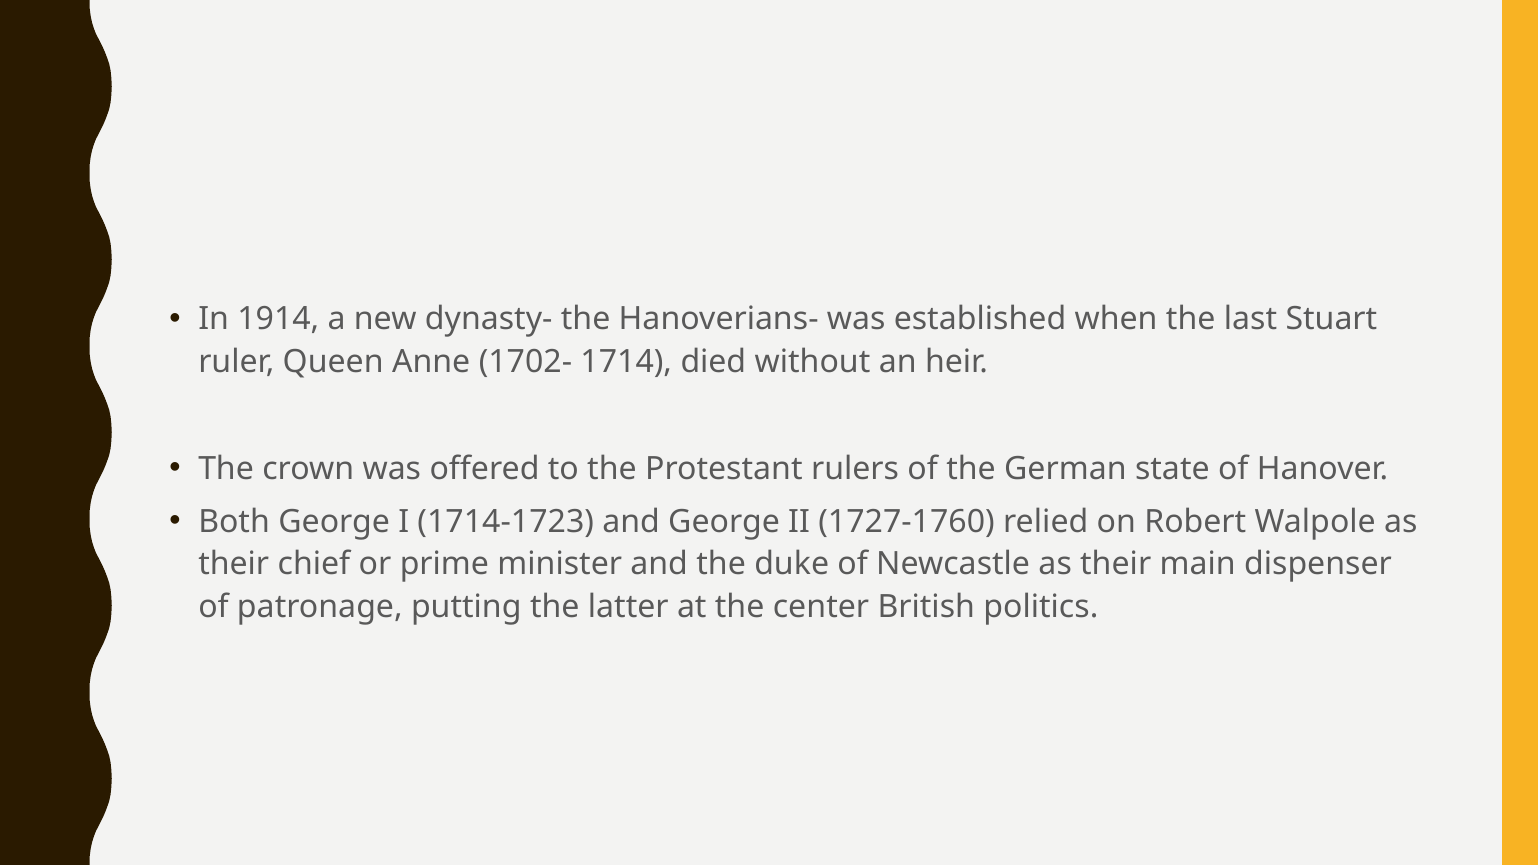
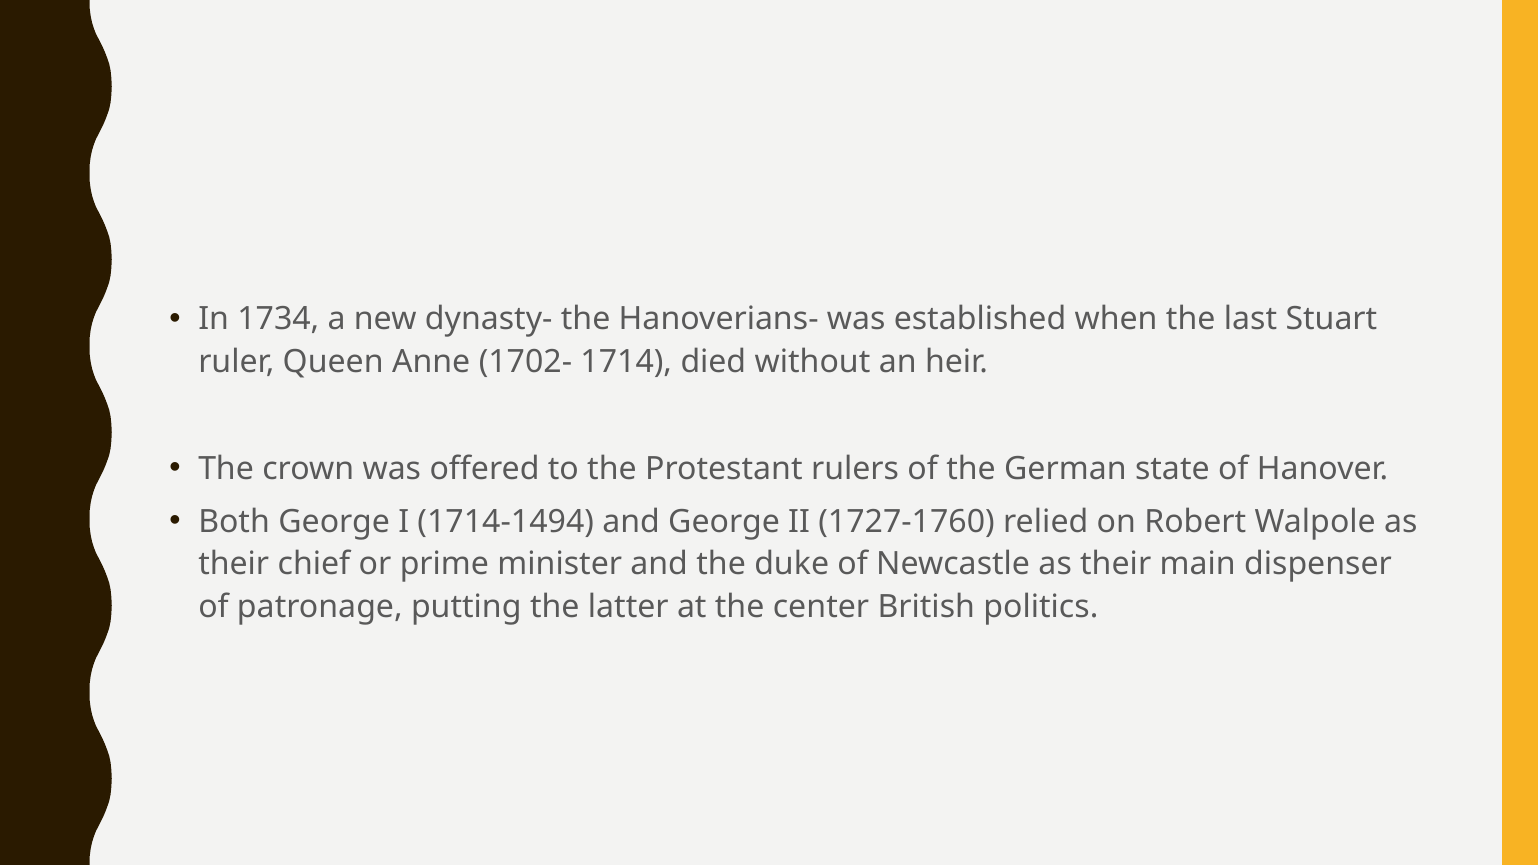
1914: 1914 -> 1734 (278, 319)
1714-1723: 1714-1723 -> 1714-1494 (506, 522)
